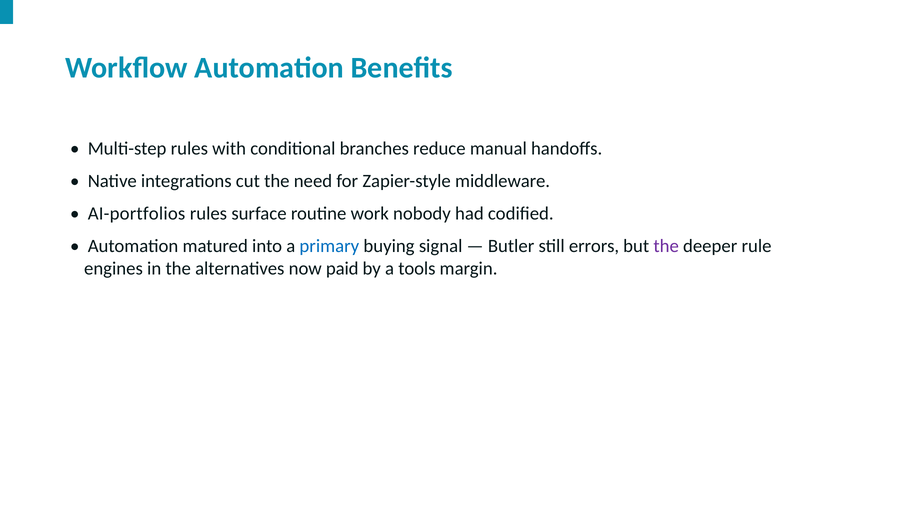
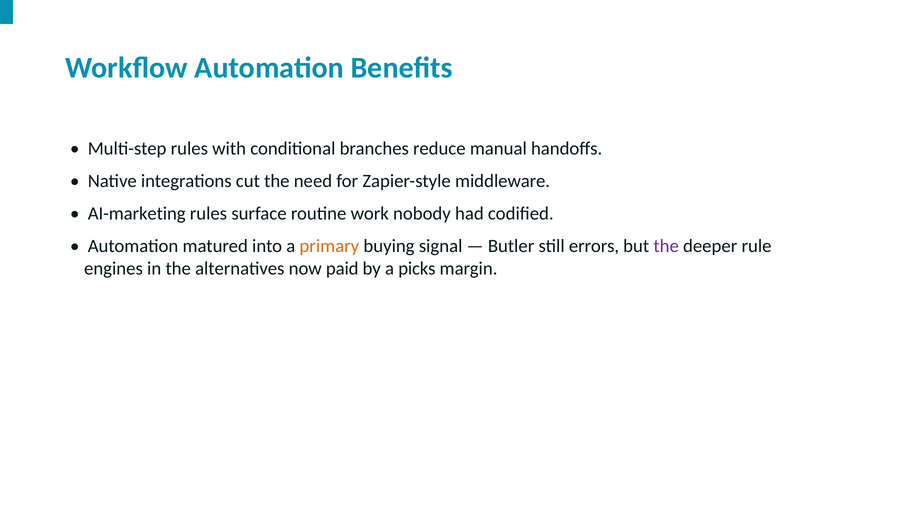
AI-portfolios: AI-portfolios -> AI-marketing (137, 214)
primary colour: blue -> orange (329, 246)
tools: tools -> picks (417, 269)
